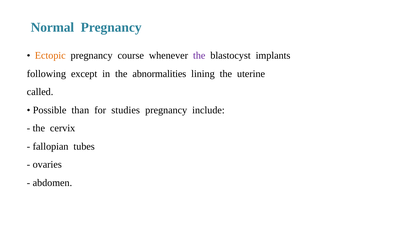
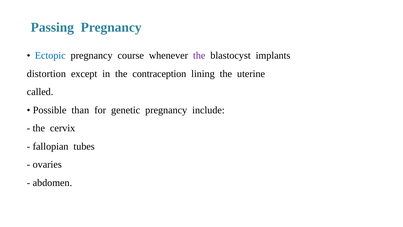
Normal: Normal -> Passing (52, 27)
Ectopic colour: orange -> blue (50, 56)
following: following -> distortion (46, 74)
abnormalities: abnormalities -> contraception (159, 74)
studies: studies -> genetic (126, 110)
